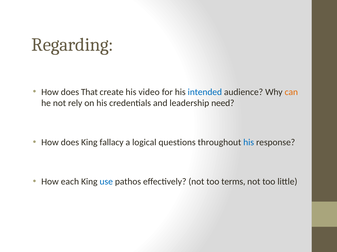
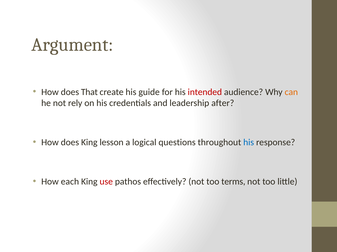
Regarding: Regarding -> Argument (72, 45)
video: video -> guide (149, 92)
intended colour: blue -> red (205, 92)
need: need -> after (223, 103)
fallacy: fallacy -> lesson (112, 143)
use colour: blue -> red (106, 182)
